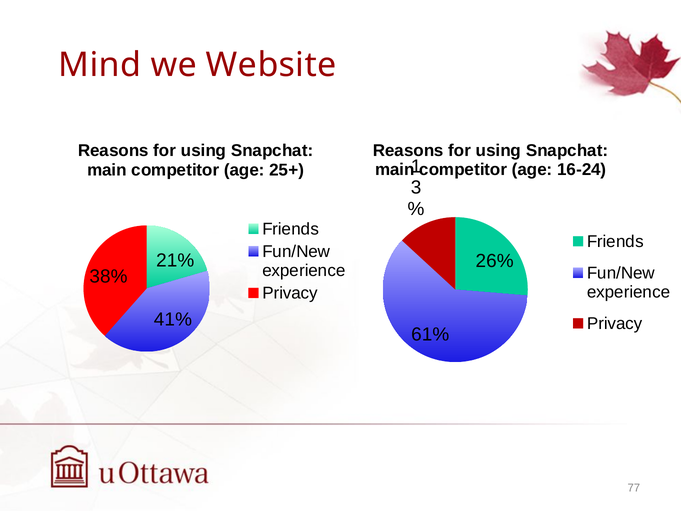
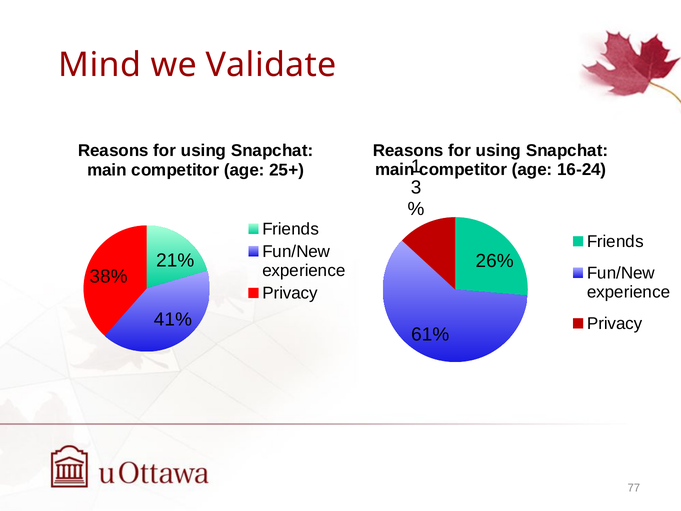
Website: Website -> Validate (271, 65)
